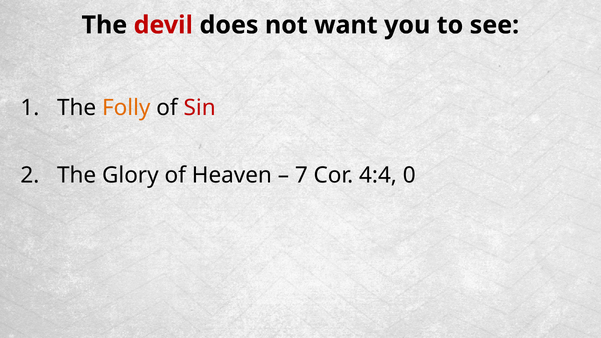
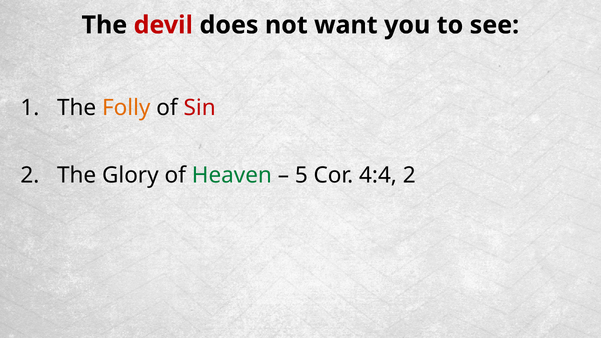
Heaven colour: black -> green (232, 176)
7: 7 -> 5 (301, 176)
4:4 0: 0 -> 2 (409, 176)
